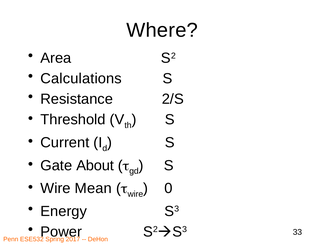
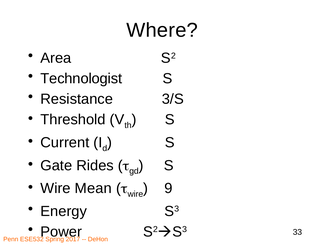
Calculations: Calculations -> Technologist (81, 79)
2/S: 2/S -> 3/S (173, 99)
About: About -> Rides (95, 166)
0: 0 -> 9 (168, 189)
